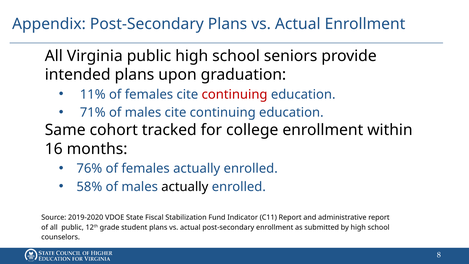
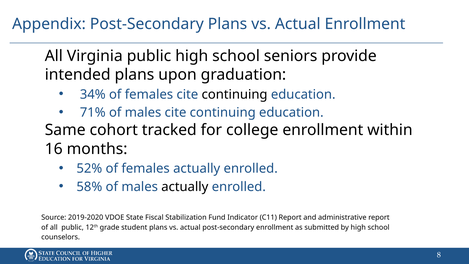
11%: 11% -> 34% (93, 94)
continuing colour: red -> black (235, 94)
76%: 76% -> 52% (89, 168)
